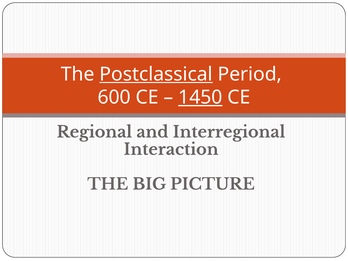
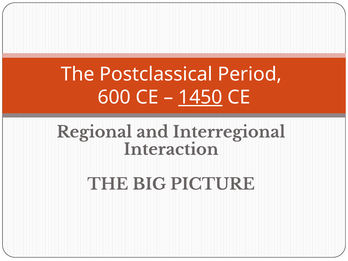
Postclassical underline: present -> none (156, 74)
